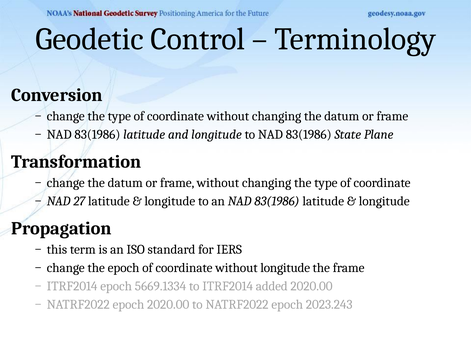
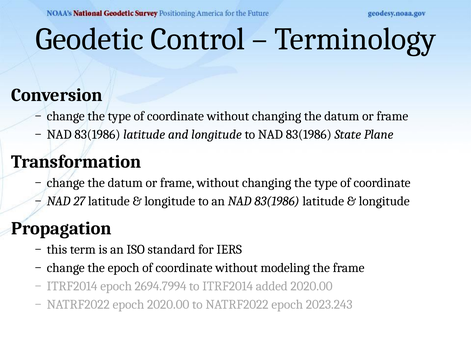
without longitude: longitude -> modeling (285, 267)
5669.1334: 5669.1334 -> 2694.7994 (161, 286)
